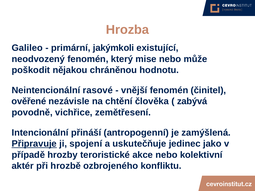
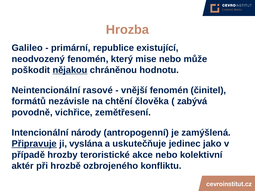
jakýmkoli: jakýmkoli -> republice (114, 48)
nějakou underline: none -> present (70, 70)
ověřené: ověřené -> formátů (29, 101)
přináší: přináší -> národy (86, 133)
spojení: spojení -> vyslána (86, 144)
